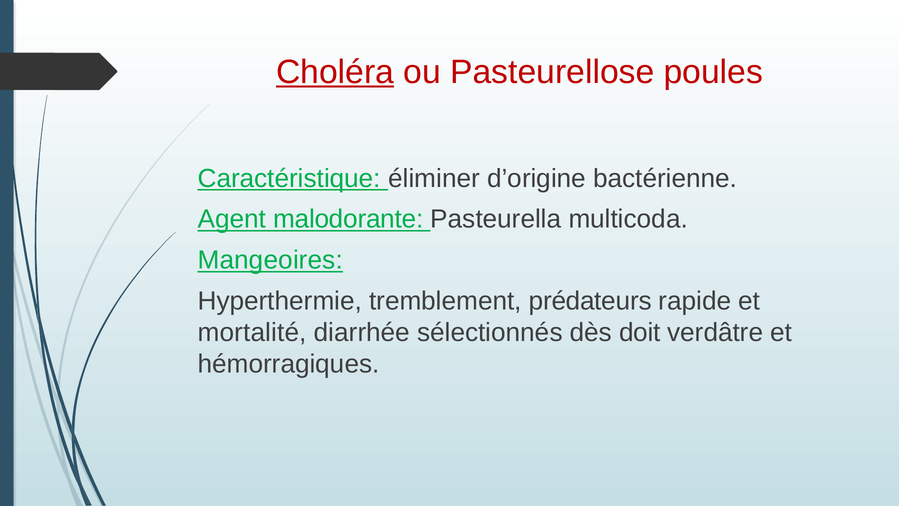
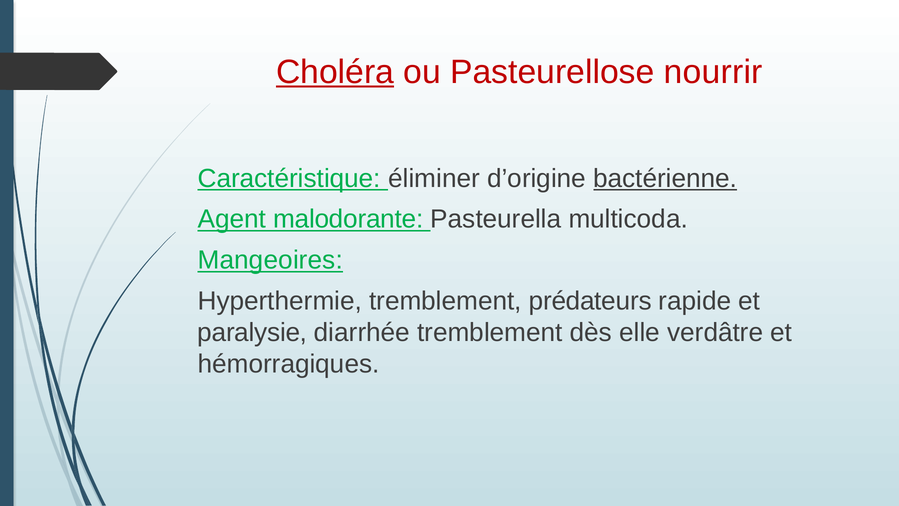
poules: poules -> nourrir (713, 72)
bactérienne underline: none -> present (665, 178)
mortalité: mortalité -> paralysie (252, 332)
diarrhée sélectionnés: sélectionnés -> tremblement (490, 332)
doit: doit -> elle (640, 332)
